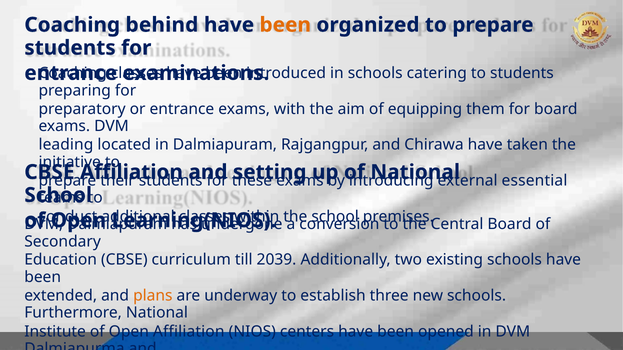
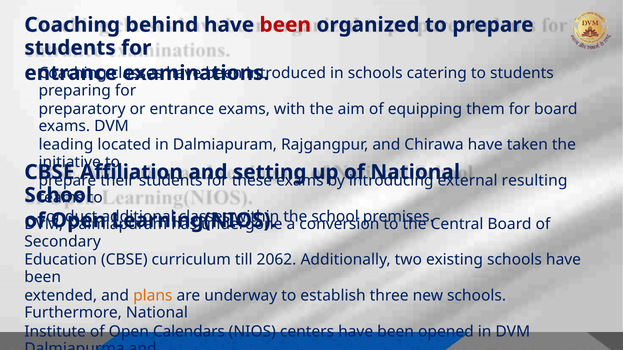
been colour: orange -> red (285, 25)
essential: essential -> resulting (535, 181)
2039: 2039 -> 2062 (276, 260)
Open Affiliation: Affiliation -> Calendars (189, 332)
